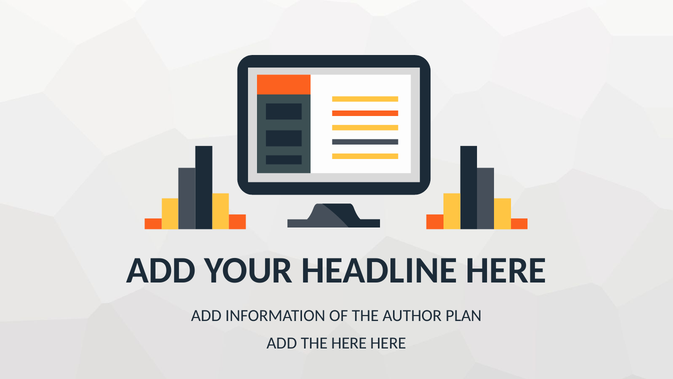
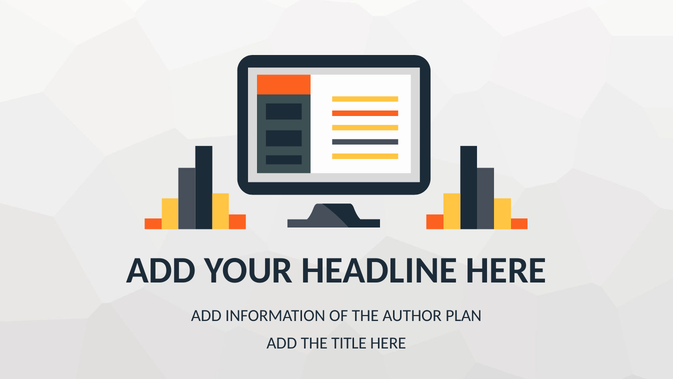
THE HERE: HERE -> TITLE (349, 343)
